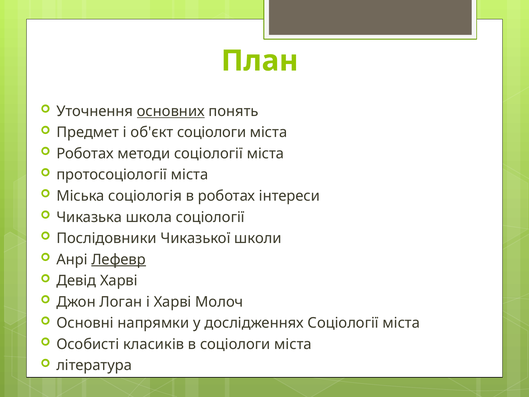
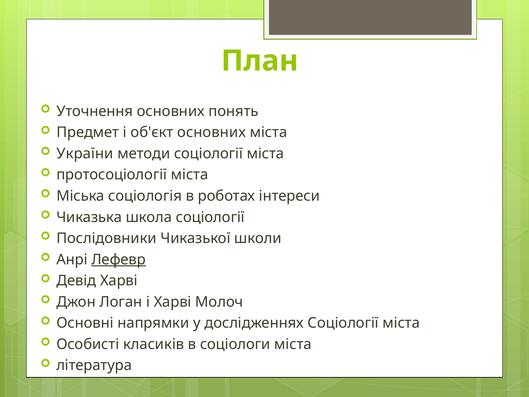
основних underline: present -> none (171, 111)
об'єкт соціологи: соціологи -> основних (212, 132)
Роботах: Роботах -> України (85, 154)
